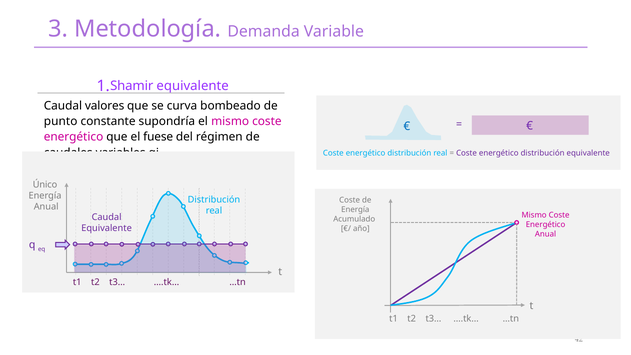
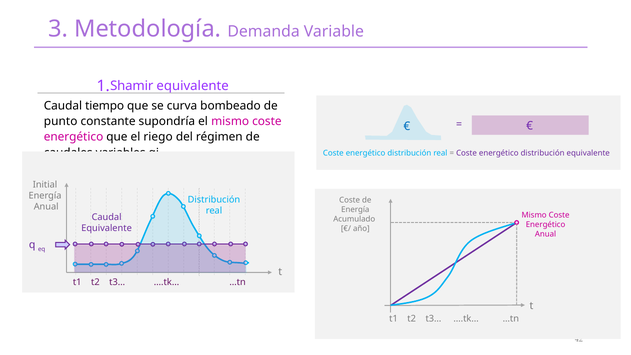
valores: valores -> tiempo (105, 106)
fuese: fuese -> riego (158, 137)
Único: Único -> Initial (45, 185)
